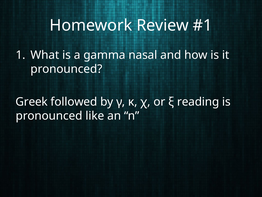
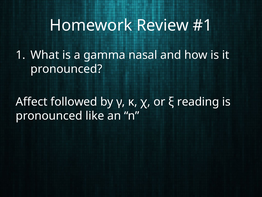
Greek: Greek -> Affect (32, 102)
